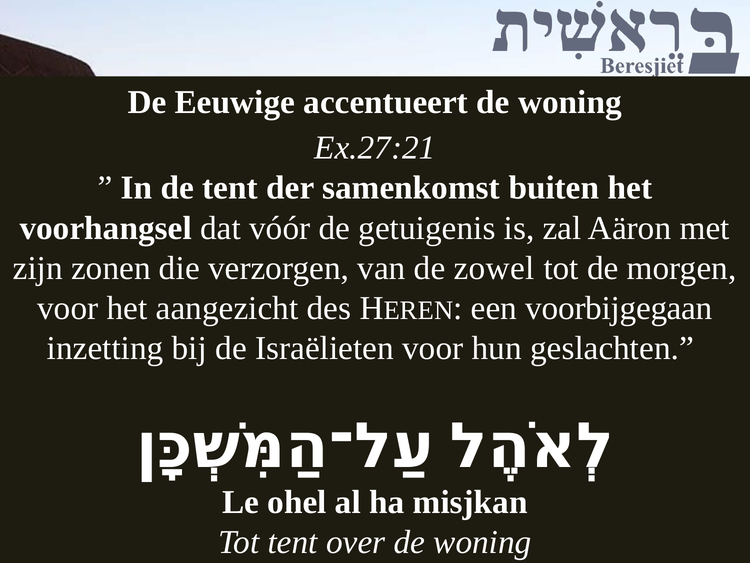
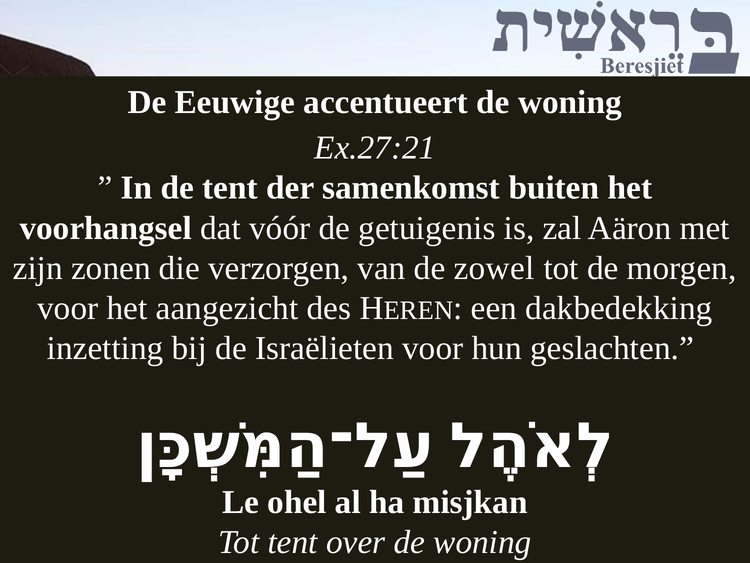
voorbijgegaan: voorbijgegaan -> dakbedekking (619, 308)
